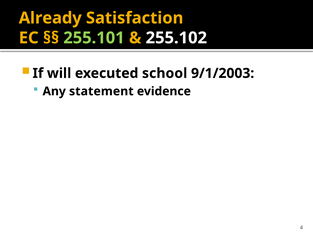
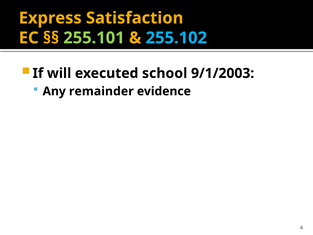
Already: Already -> Express (50, 18)
255.102 colour: white -> light blue (176, 38)
statement: statement -> remainder (101, 91)
